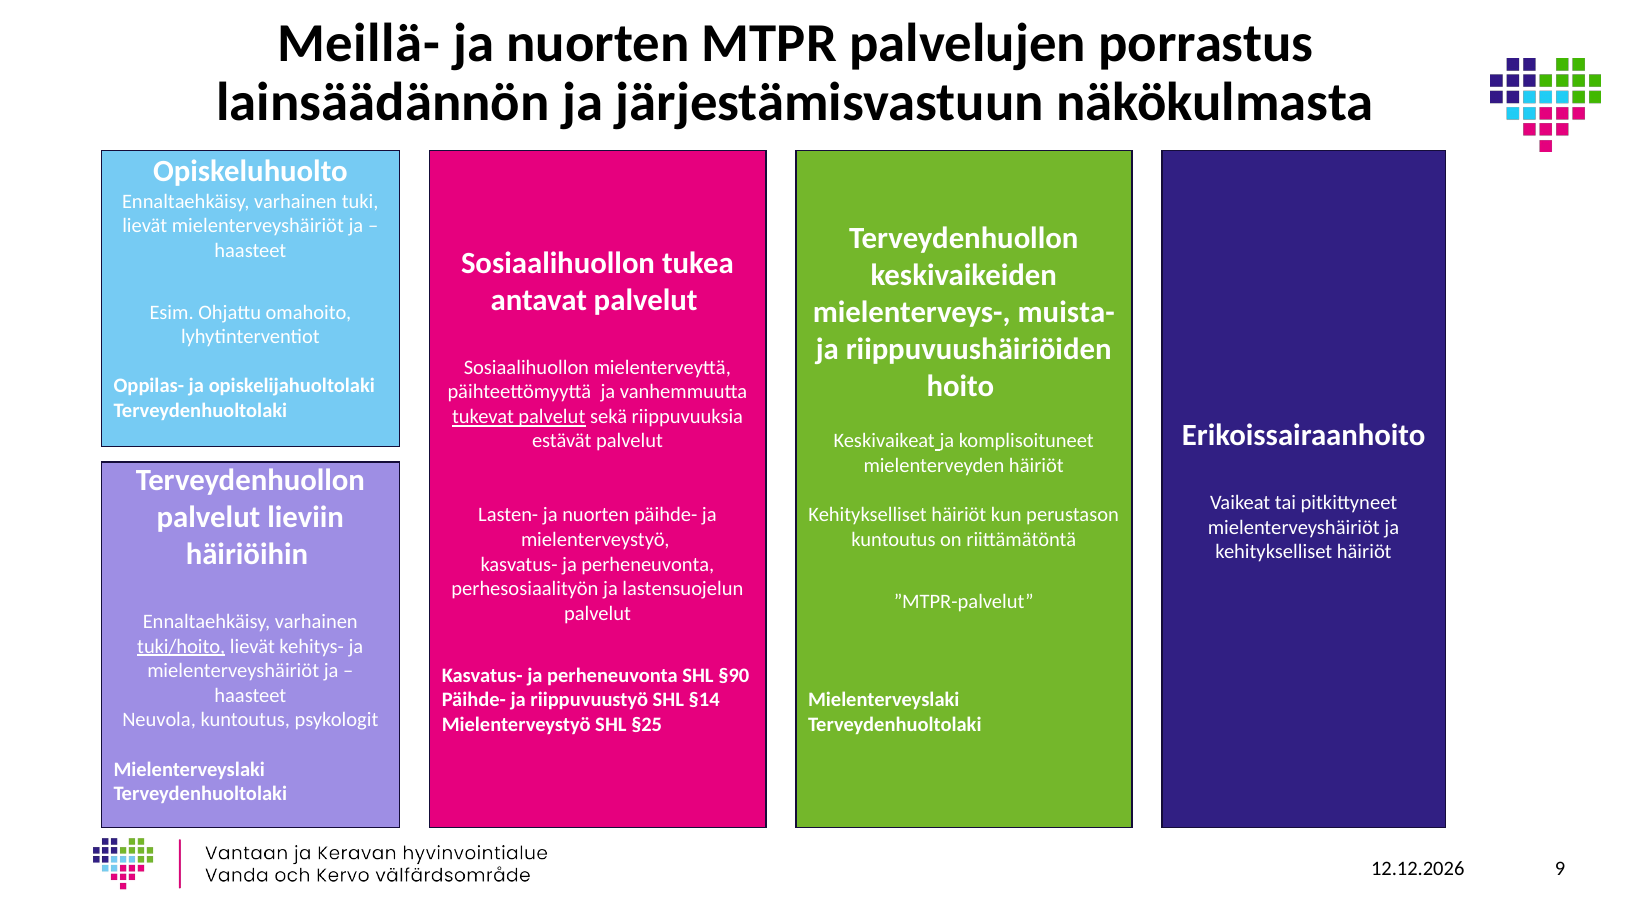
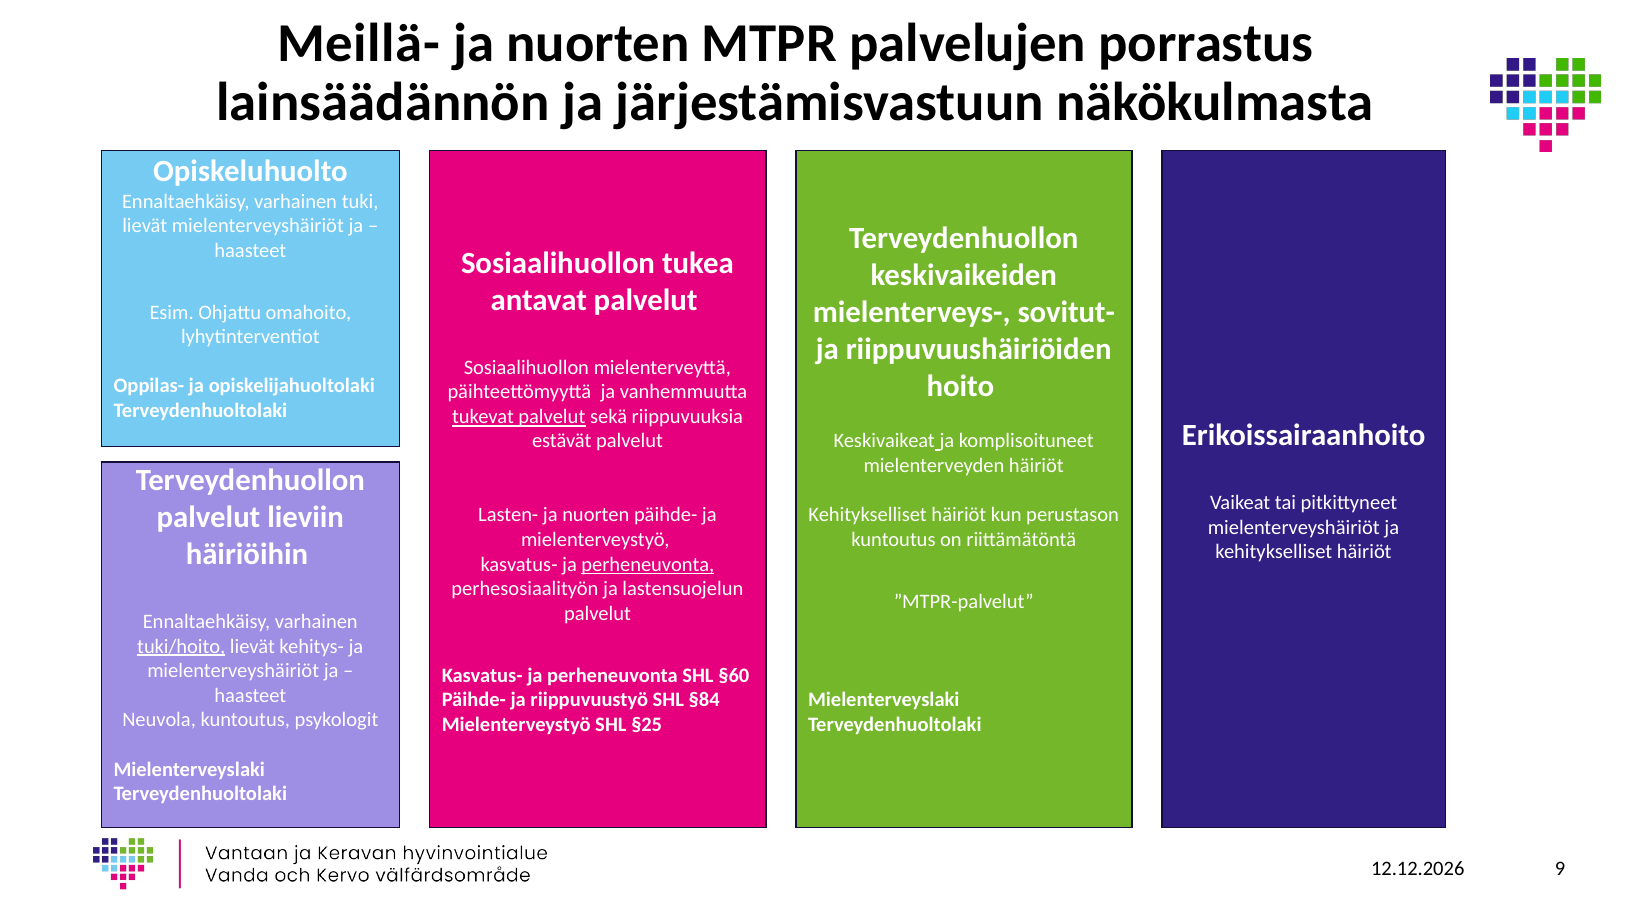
muista-: muista- -> sovitut- (1066, 313)
perheneuvonta underline: none -> present (648, 565)
§90: §90 -> §60 (734, 675)
§14: §14 -> §84 (704, 700)
